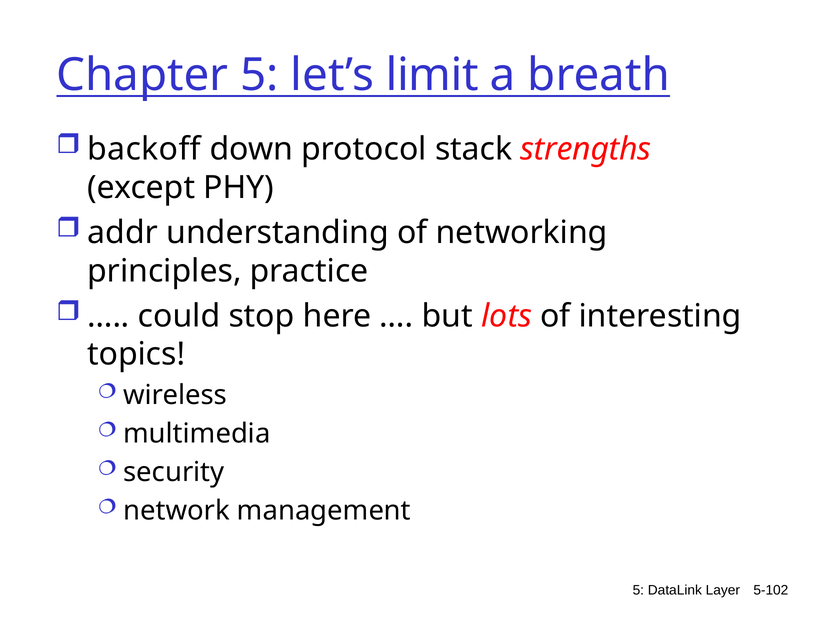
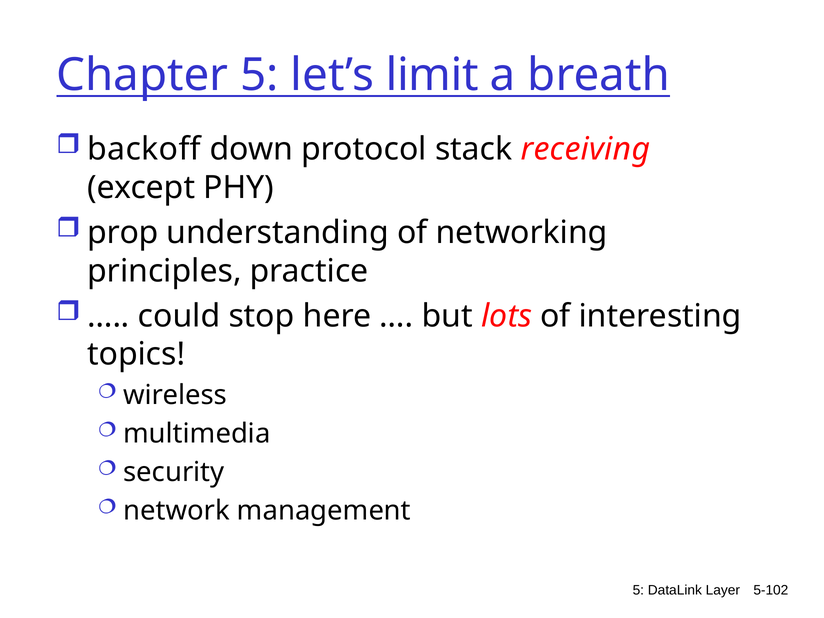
strengths: strengths -> receiving (585, 149)
addr: addr -> prop (123, 233)
